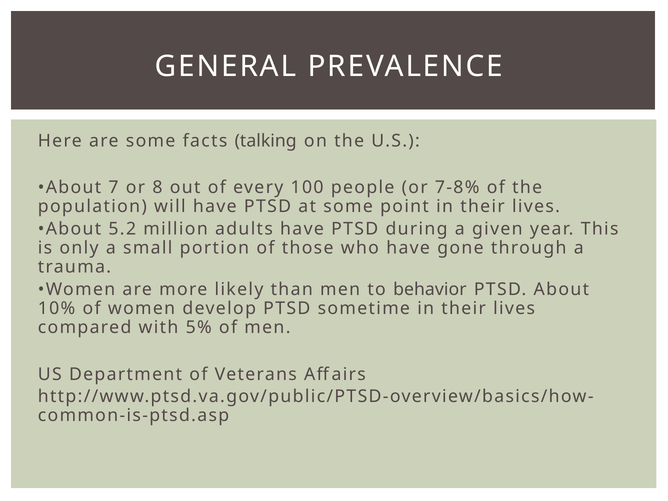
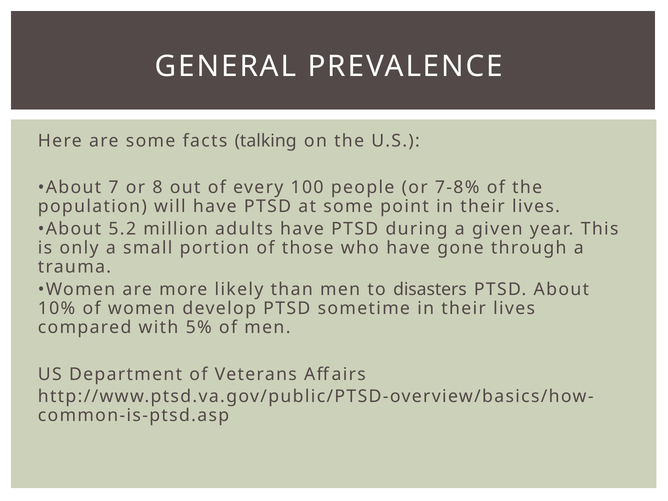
behavior: behavior -> disasters (430, 289)
